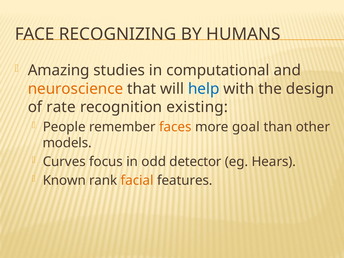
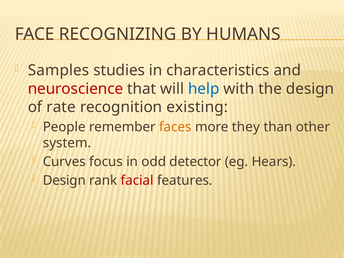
Amazing: Amazing -> Samples (59, 70)
computational: computational -> characteristics (218, 70)
neuroscience colour: orange -> red (75, 89)
goal: goal -> they (246, 127)
models: models -> system (67, 143)
Known: Known -> Design (64, 180)
facial colour: orange -> red (137, 180)
